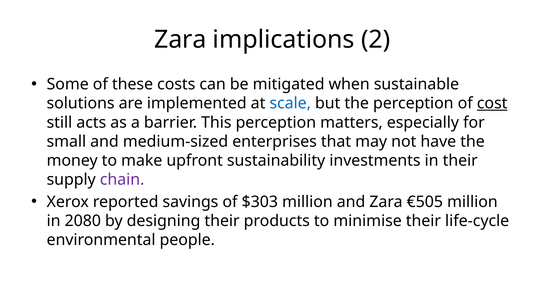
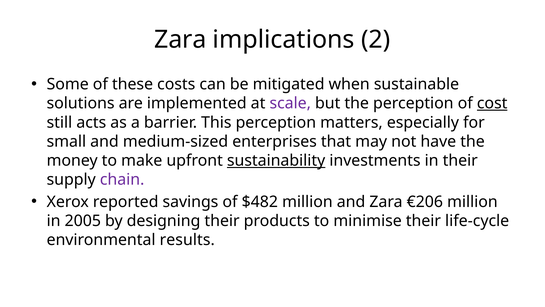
scale colour: blue -> purple (290, 103)
sustainability underline: none -> present (276, 160)
$303: $303 -> $482 (260, 202)
€505: €505 -> €206 (425, 202)
2080: 2080 -> 2005 (83, 221)
people: people -> results (187, 240)
